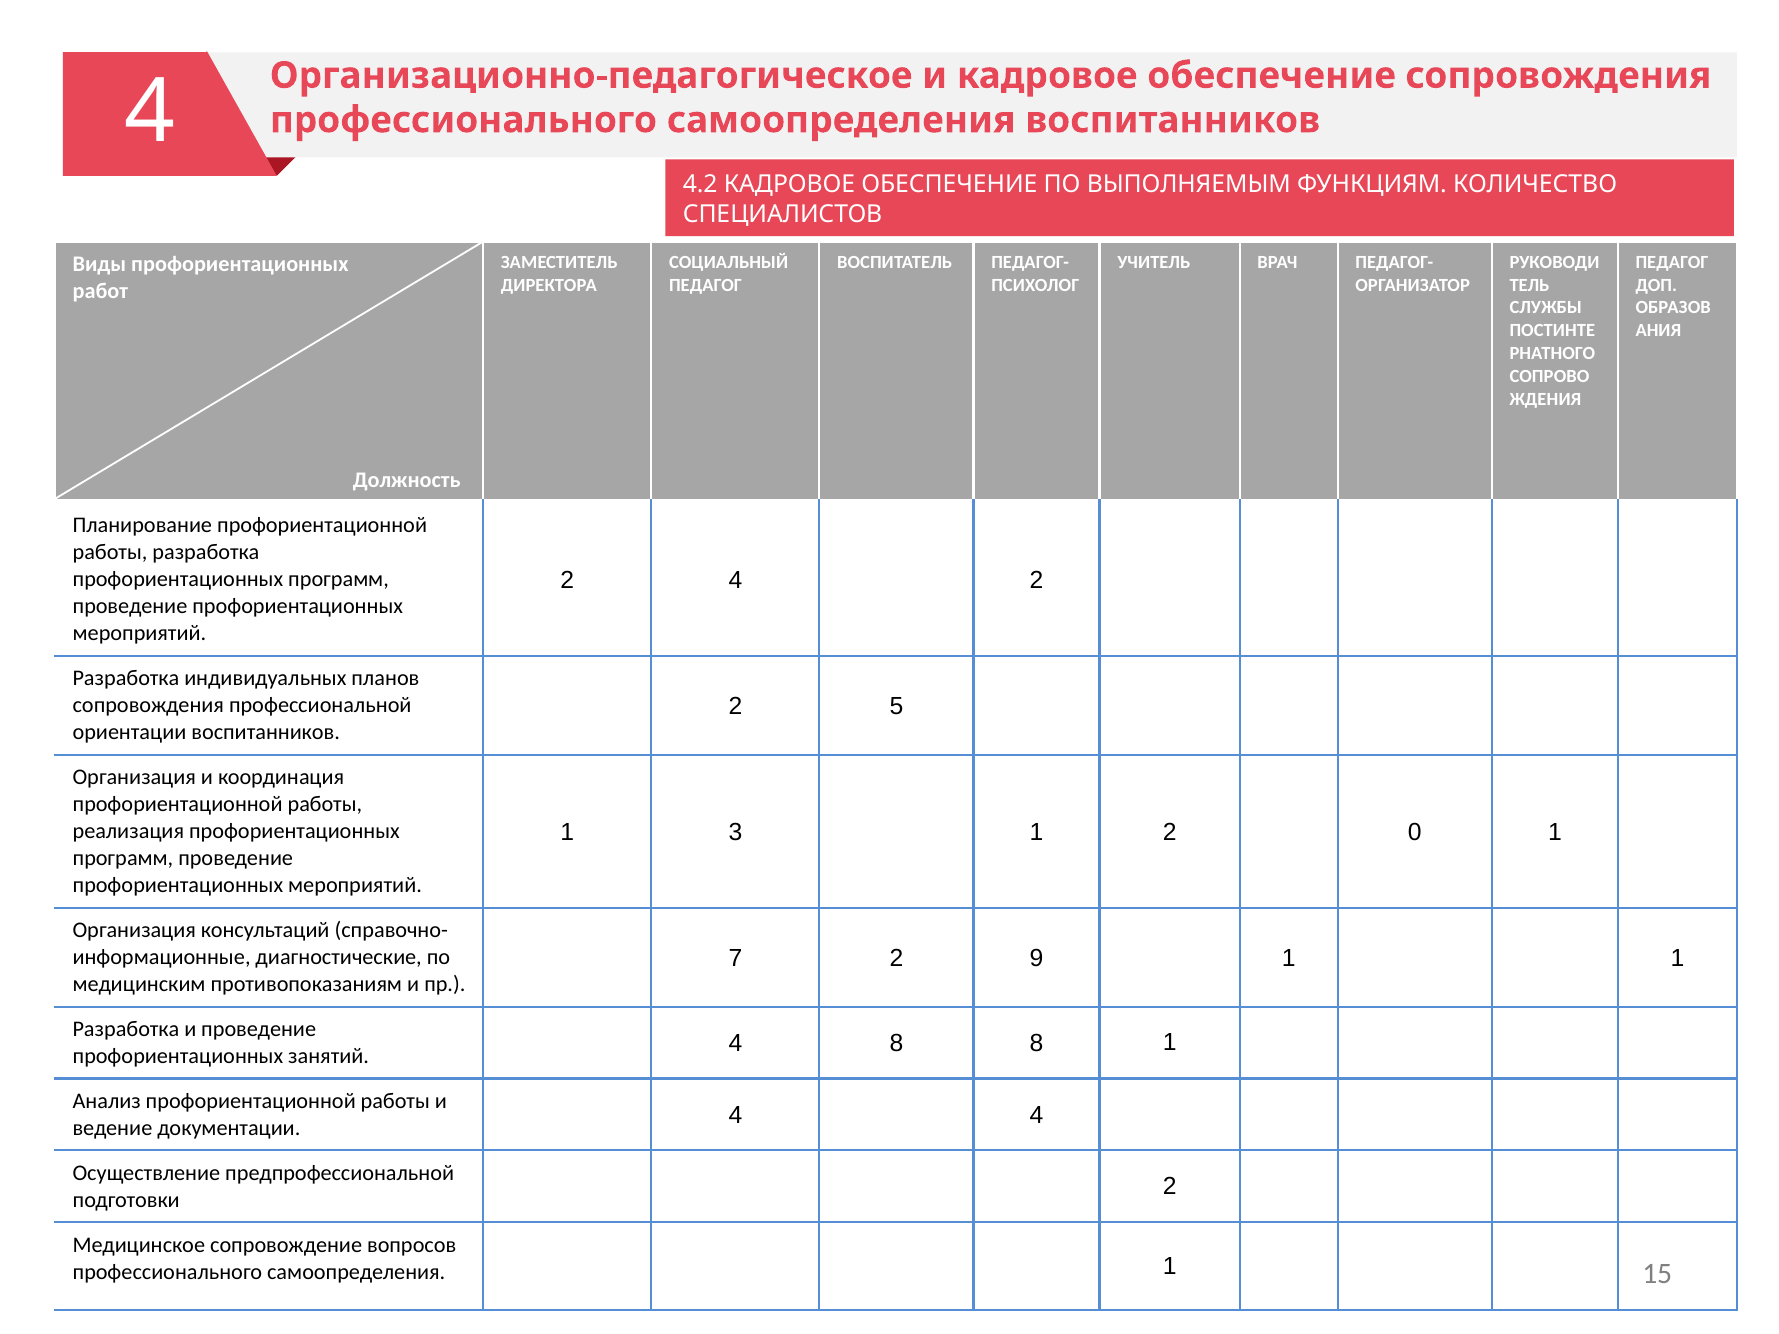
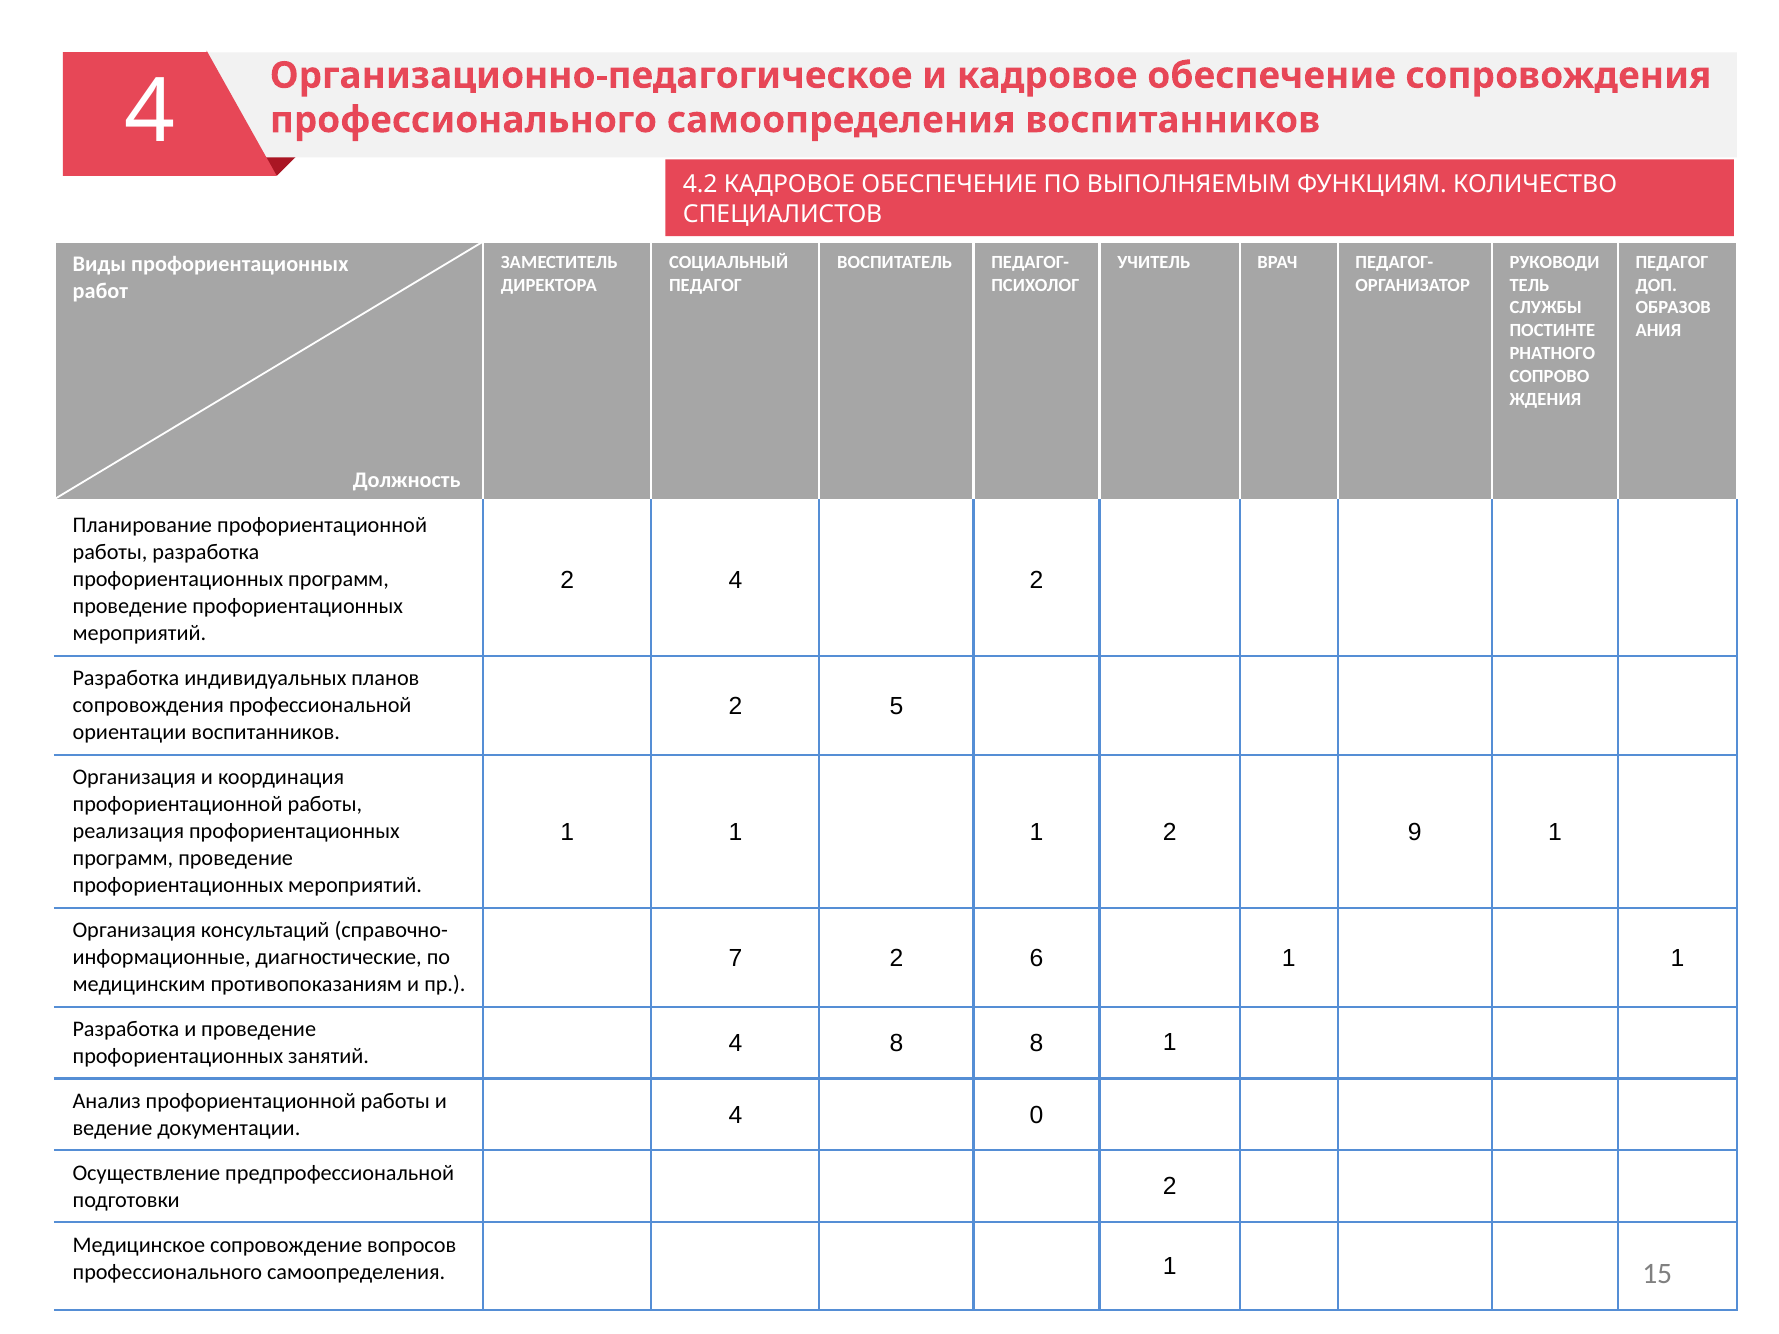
3: 3 -> 1 (735, 832)
0: 0 -> 9 (1415, 832)
9: 9 -> 6 (1037, 958)
4 4: 4 -> 0 (1037, 1116)
